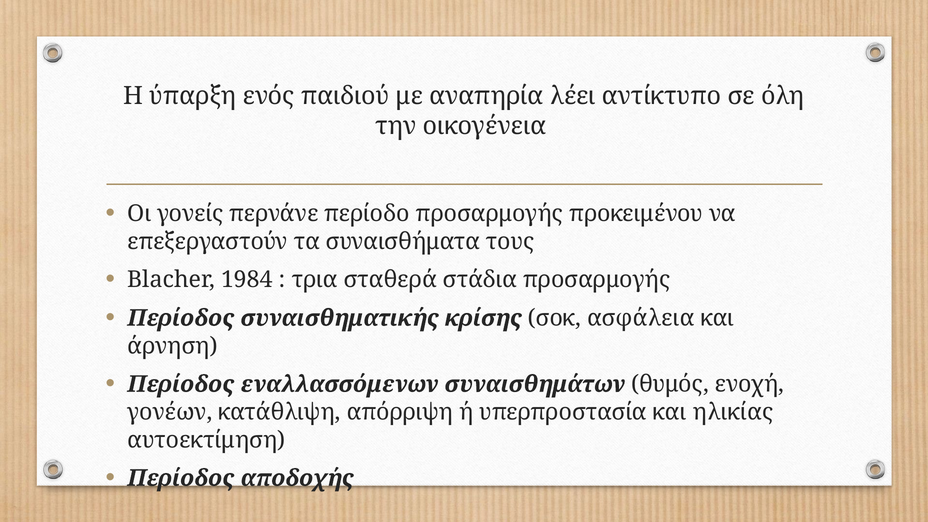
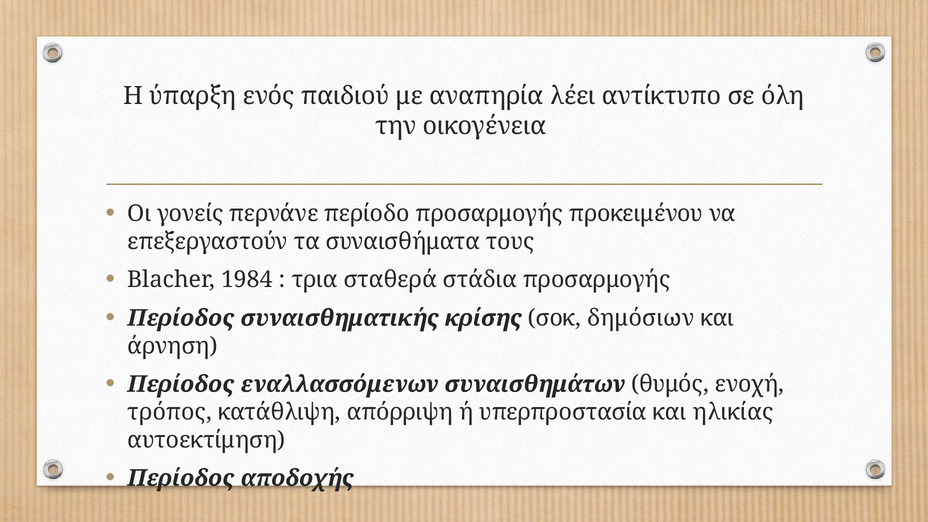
ασφάλεια: ασφάλεια -> δημόσιων (641, 318)
γονέων: γονέων -> τρόπος (170, 412)
